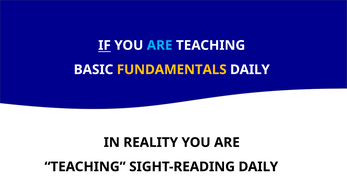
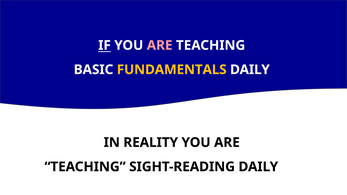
ARE colour: light blue -> pink (160, 45)
